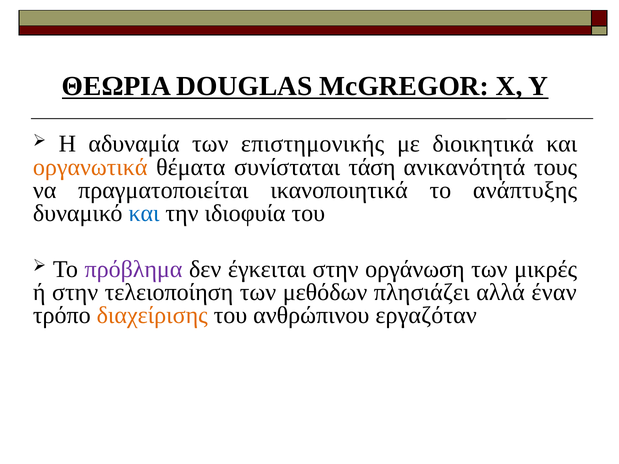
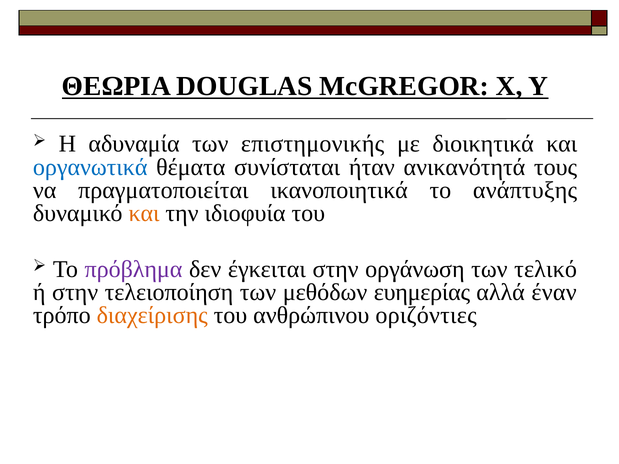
οργανωτικά colour: orange -> blue (90, 167)
τάση: τάση -> ήταν (372, 167)
και colour: blue -> orange (144, 213)
μικρές: μικρές -> τελικό (546, 269)
πλησιάζει: πλησιάζει -> ευημερίας (422, 292)
εργαζόταν: εργαζόταν -> οριζόντιες (426, 316)
